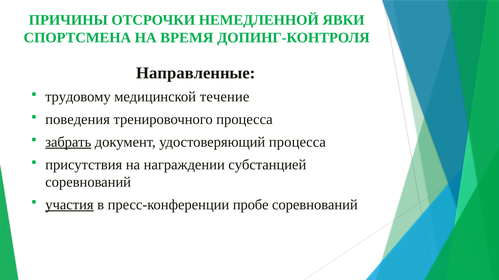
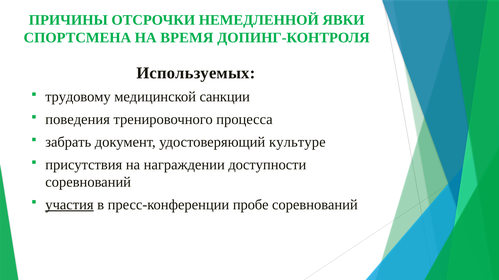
Направленные: Направленные -> Используемых (196, 73)
течение: течение -> санкции (225, 97)
забрать underline: present -> none (68, 142)
удостоверяющий процесса: процесса -> культуре (297, 142)
субстанцией: субстанцией -> доступности (267, 165)
